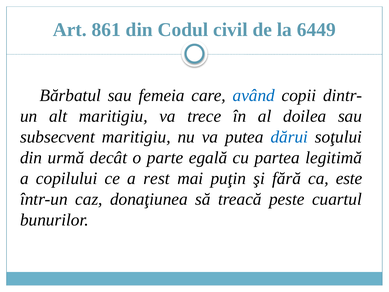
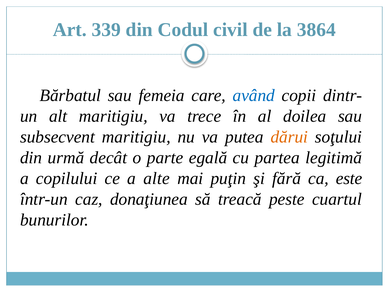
861: 861 -> 339 (106, 30)
6449: 6449 -> 3864 (316, 30)
dărui colour: blue -> orange (289, 137)
rest: rest -> alte (157, 178)
